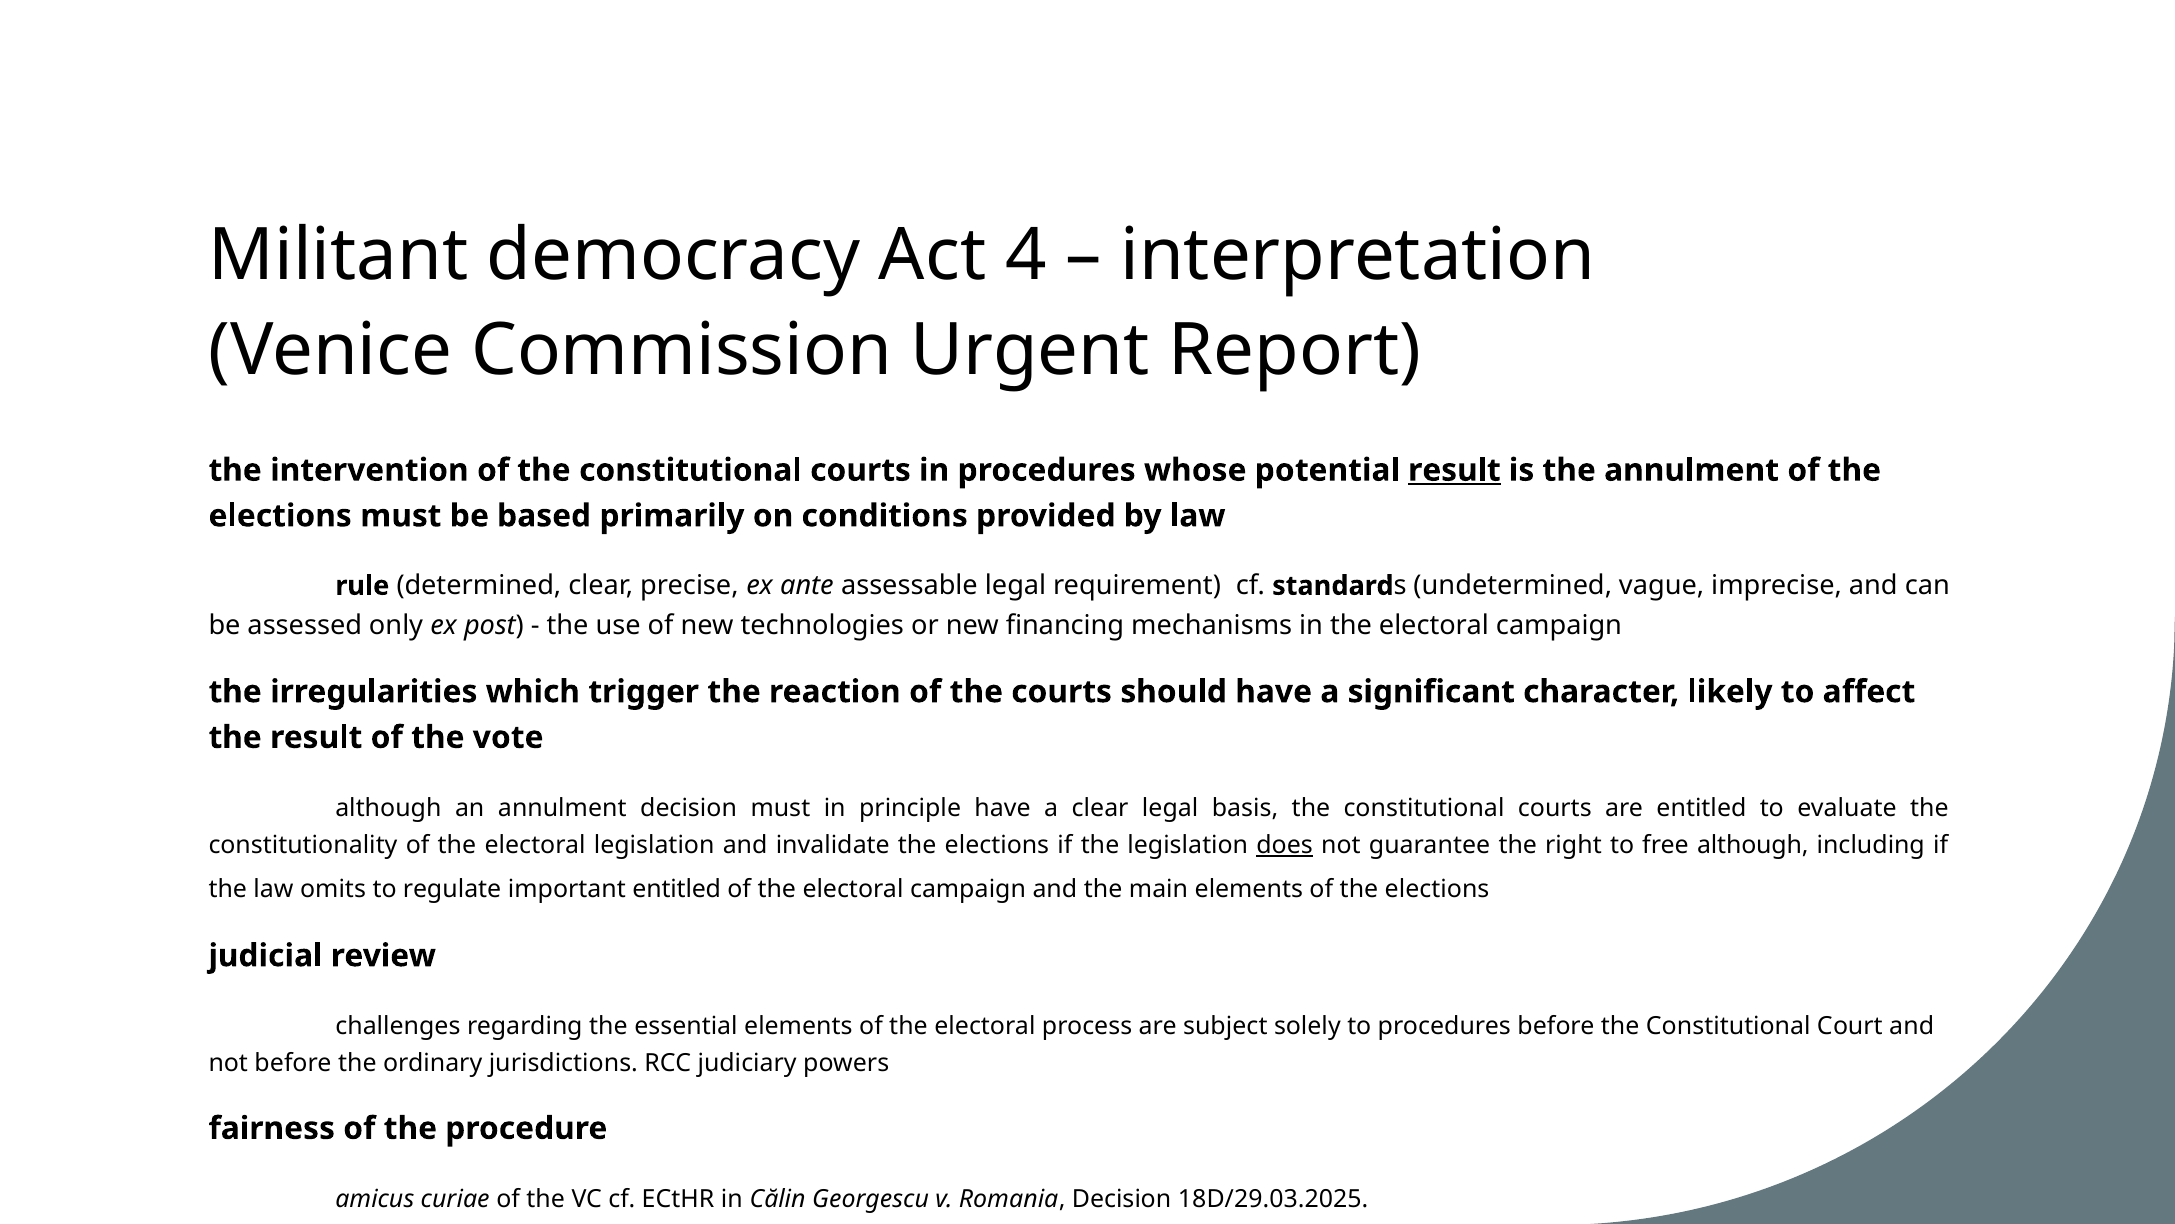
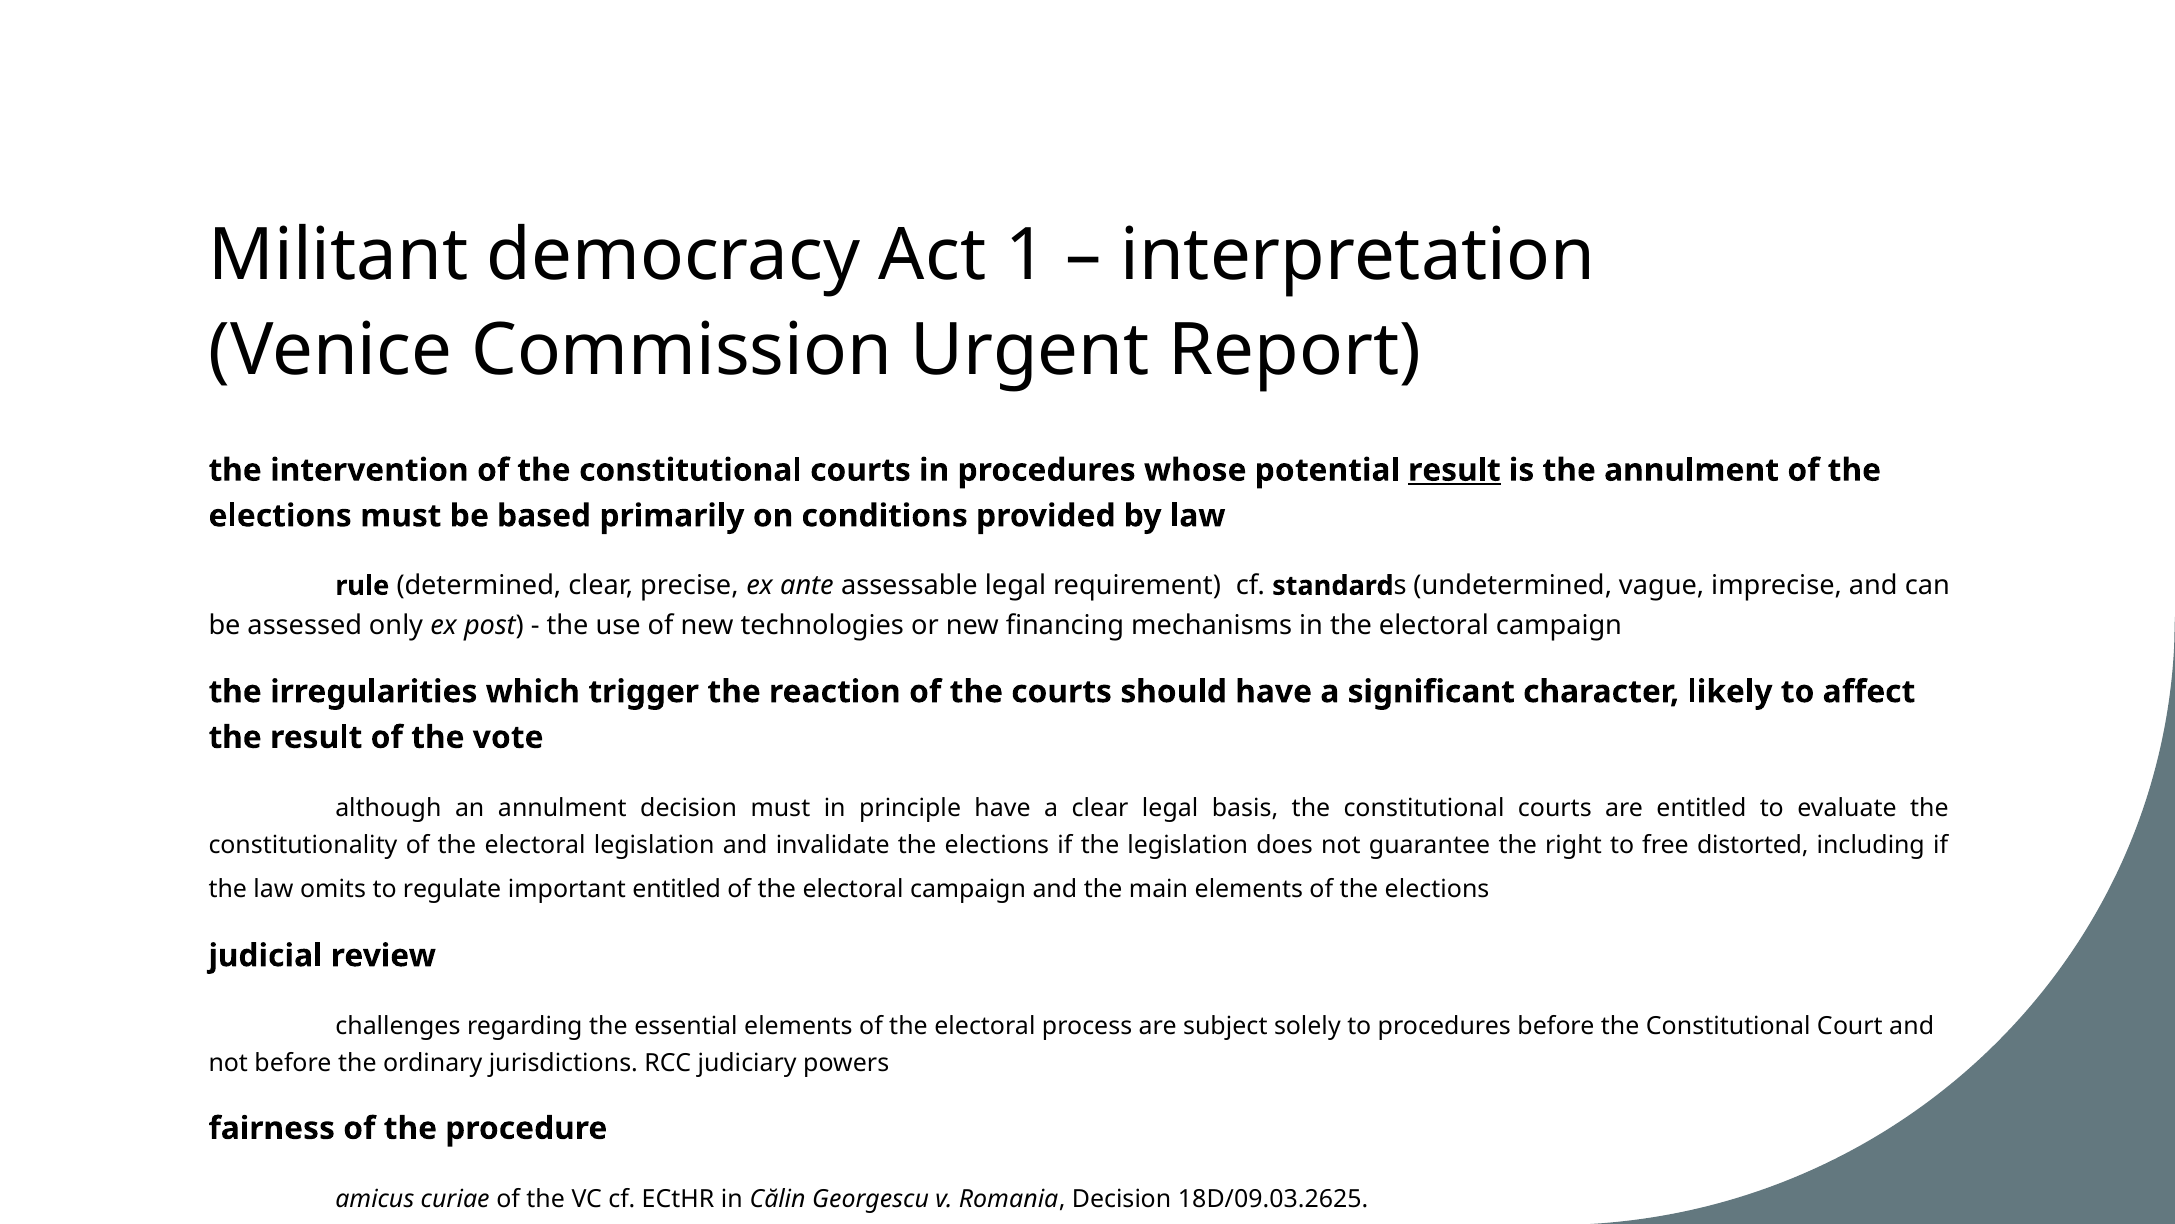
4: 4 -> 1 (1026, 255)
does underline: present -> none (1285, 845)
free although: although -> distorted (1753, 845)
18D/29.03.2025: 18D/29.03.2025 -> 18D/09.03.2625 (1273, 1199)
